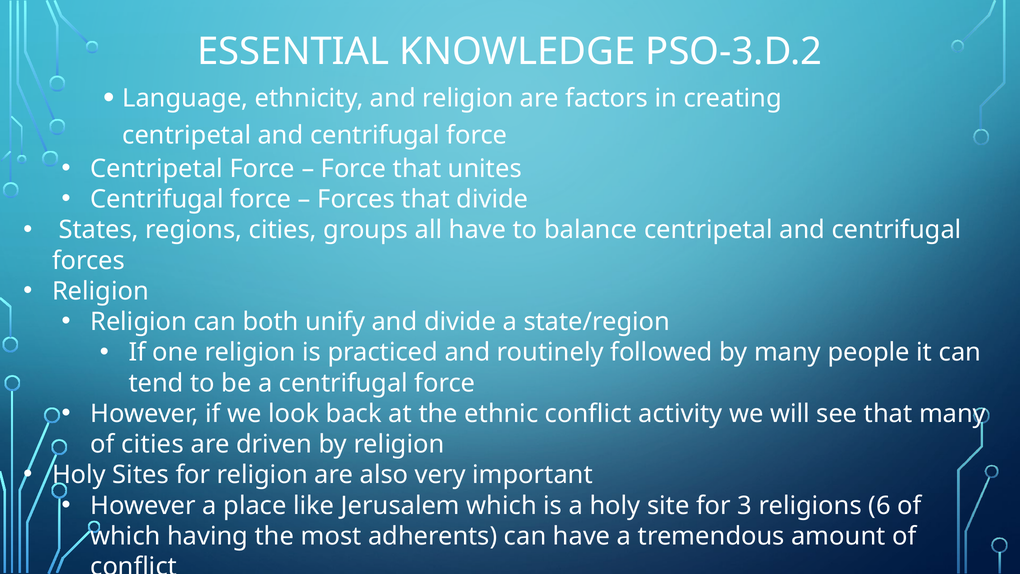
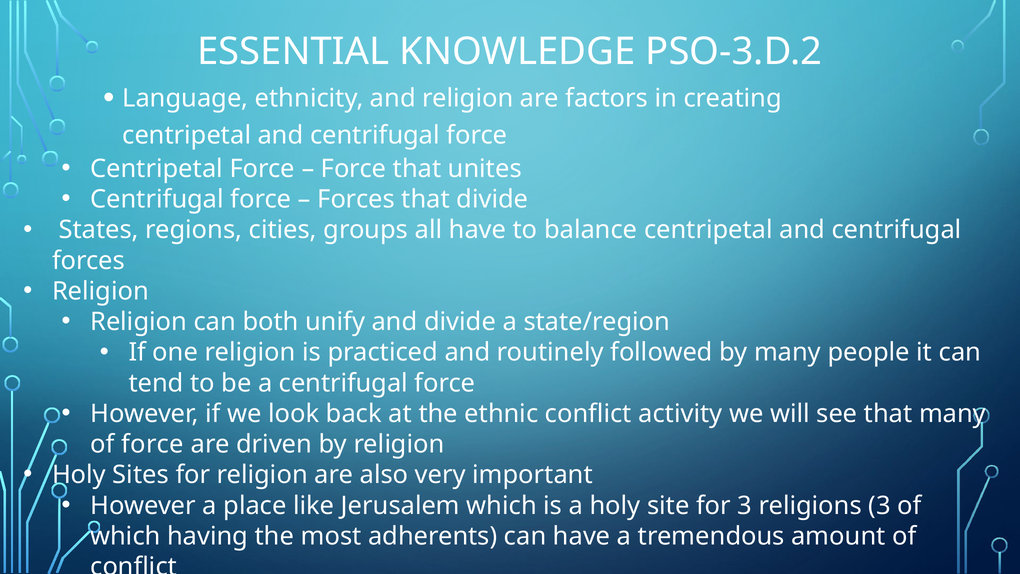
of cities: cities -> force (152, 444)
religions 6: 6 -> 3 (880, 505)
